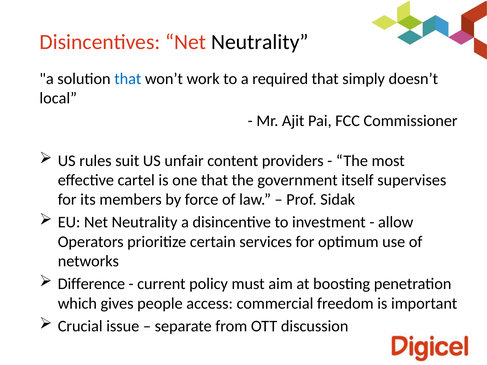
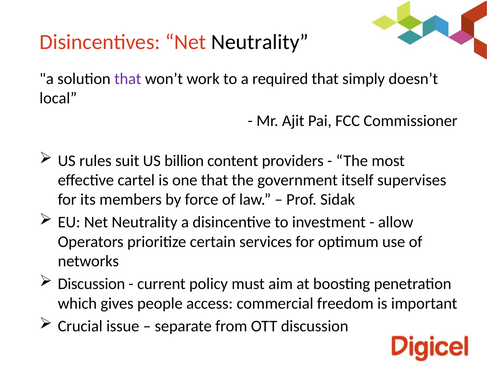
that colour: blue -> purple (128, 79)
unfair: unfair -> billion (184, 161)
Difference: Difference -> Discussion (91, 284)
